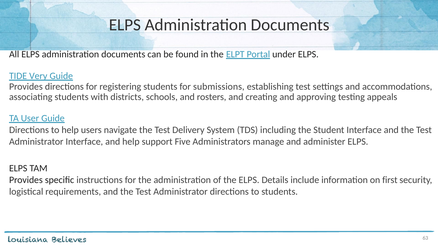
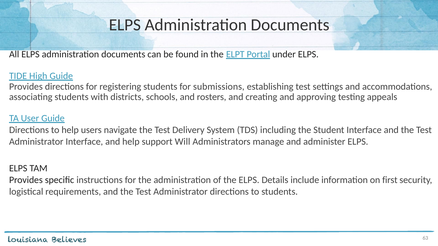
Very: Very -> High (38, 76)
Five: Five -> Will (183, 142)
